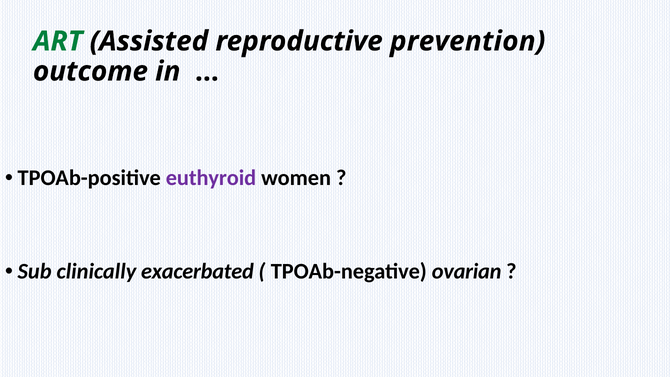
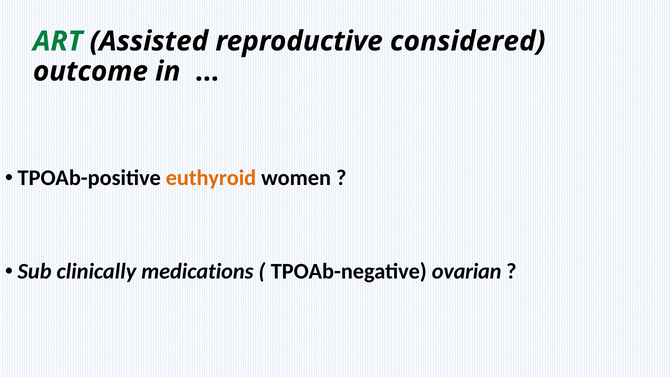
prevention: prevention -> considered (468, 41)
euthyroid colour: purple -> orange (211, 178)
exacerbated: exacerbated -> medications (197, 271)
